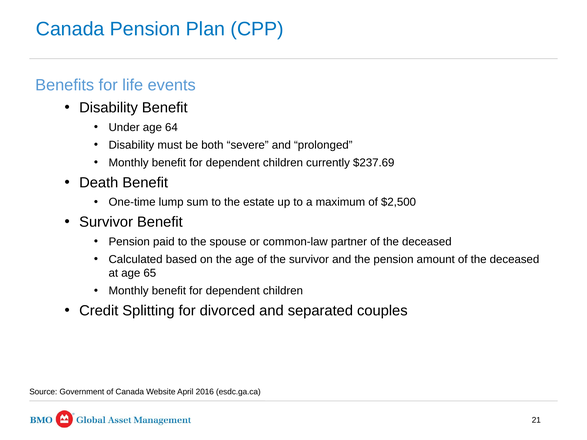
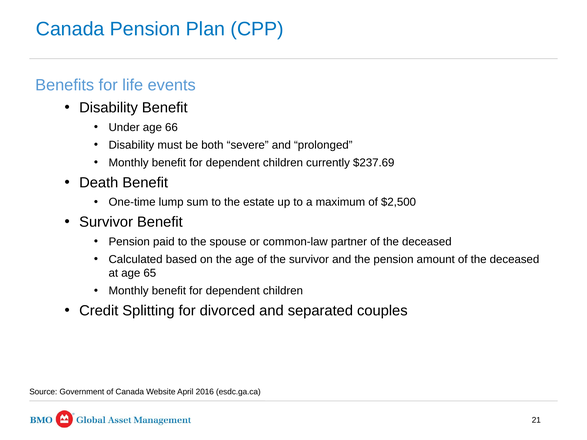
64: 64 -> 66 (171, 127)
